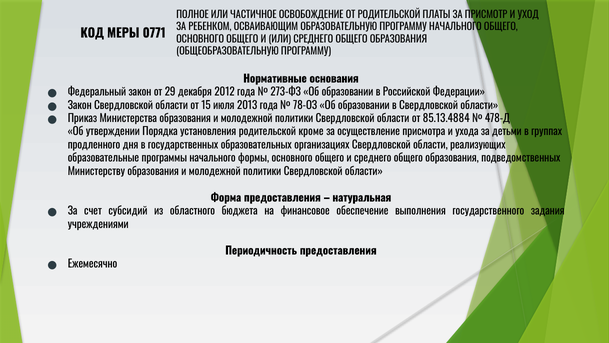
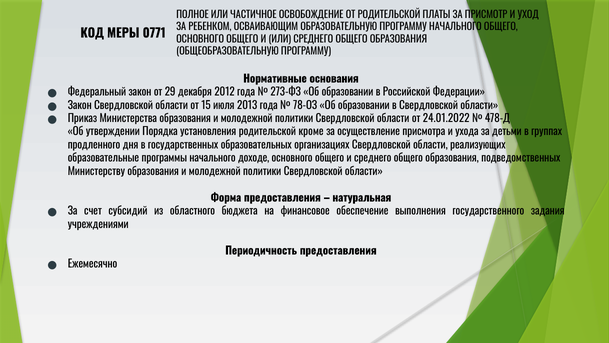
85.13.4884: 85.13.4884 -> 24.01.2022 (446, 118)
формы: формы -> доходе (254, 158)
